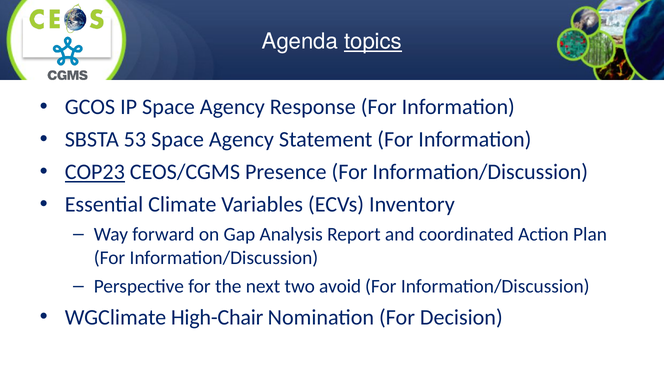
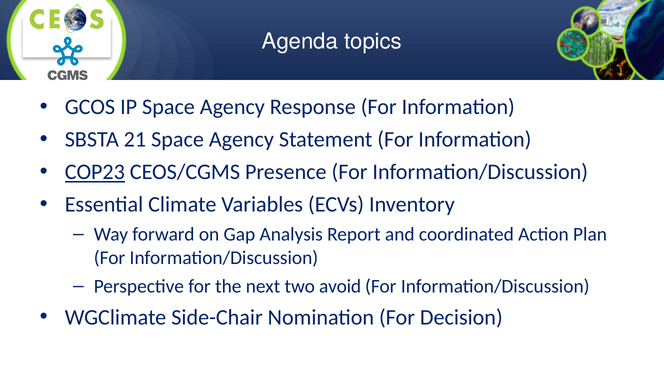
topics underline: present -> none (373, 42)
53: 53 -> 21 (135, 139)
High-Chair: High-Chair -> Side-Chair (217, 317)
